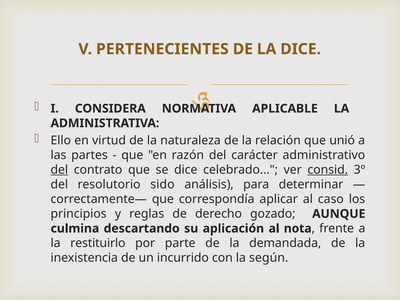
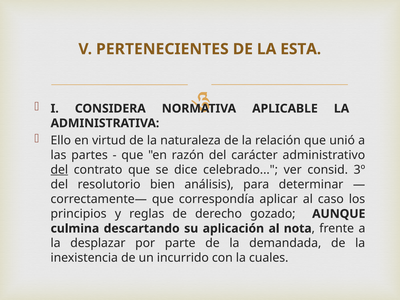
LA DICE: DICE -> ESTA (301, 49)
consid underline: present -> none (328, 170)
sido: sido -> bien (163, 185)
restituirlo: restituirlo -> desplazar (98, 243)
según: según -> cuales (269, 258)
